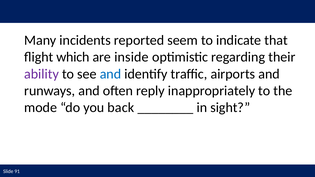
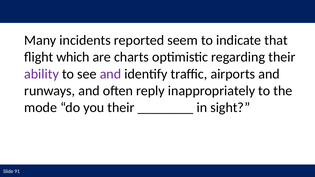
inside: inside -> charts (131, 57)
and colour: blue -> purple (110, 74)
you back: back -> their (121, 108)
